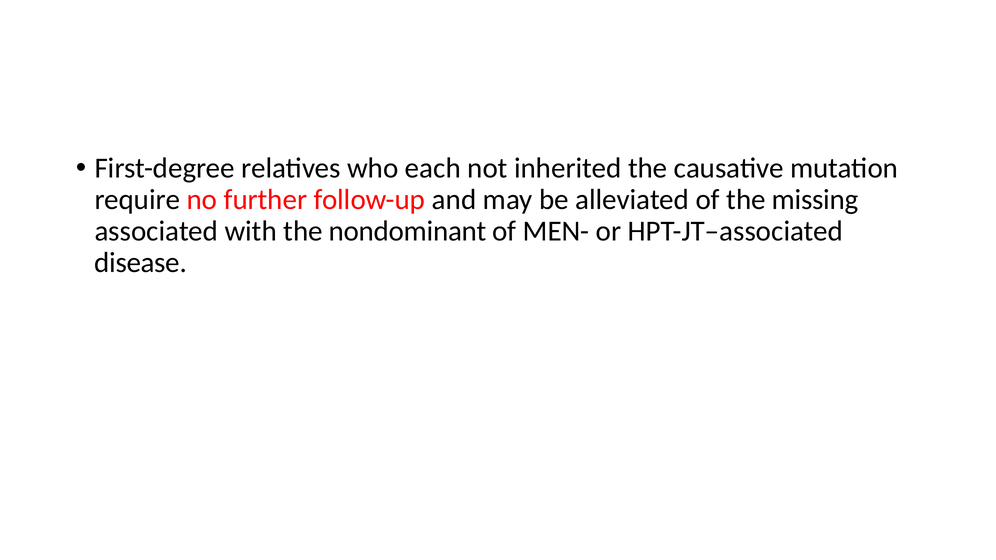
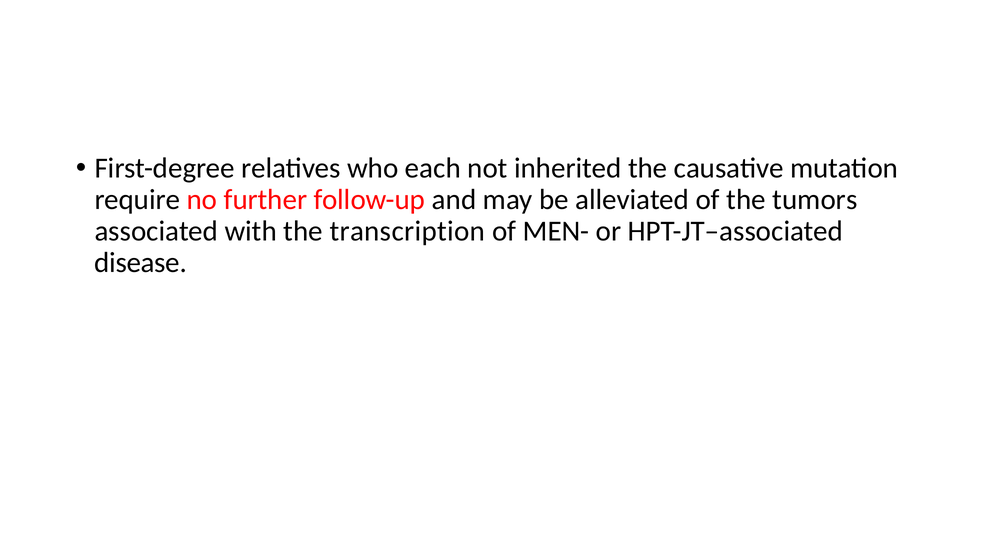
missing: missing -> tumors (815, 200)
nondominant: nondominant -> transcription (407, 231)
